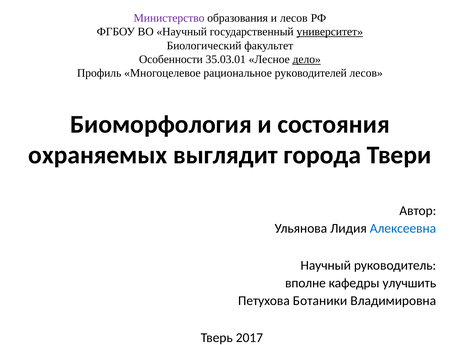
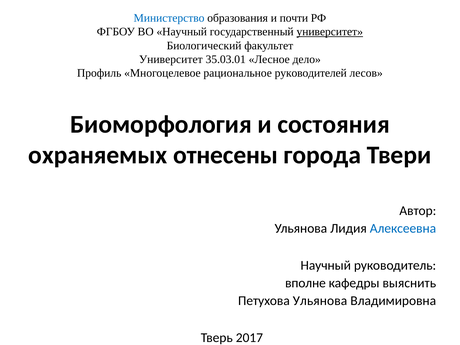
Министерство colour: purple -> blue (169, 18)
и лесов: лесов -> почти (294, 18)
Особенности: Особенности -> Университет (171, 59)
дело underline: present -> none (307, 59)
выглядит: выглядит -> отнесены (226, 155)
улучшить: улучшить -> выяснить (409, 283)
Петухова Ботаники: Ботаники -> Ульянова (320, 301)
